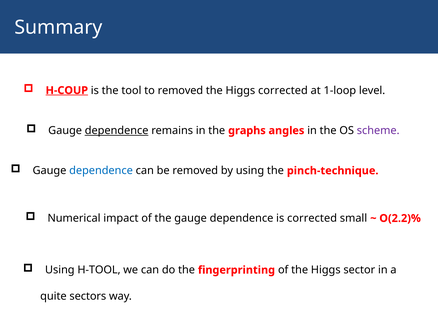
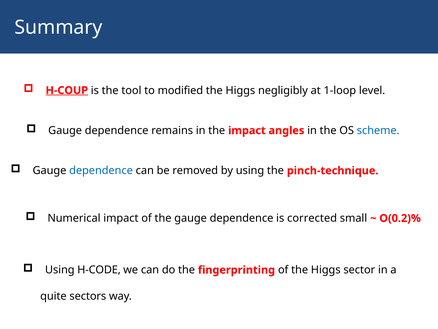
to removed: removed -> modified (180, 90)
Higgs corrected: corrected -> negligibly (283, 90)
dependence underline: present -> none (117, 130)
the graphs: graphs -> impact (247, 130)
scheme colour: purple -> blue (378, 130)
O(2.2)%: O(2.2)% -> O(0.2)% (400, 218)
H-TOOL: H-TOOL -> H-CODE (99, 270)
